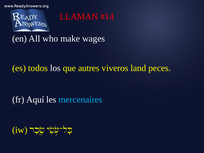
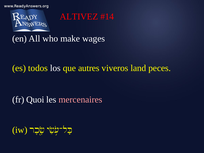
LLAMAN: LLAMAN -> ALTIVEZ (79, 17)
Aquí: Aquí -> Quoi (35, 100)
mercenaires colour: light blue -> pink (80, 100)
